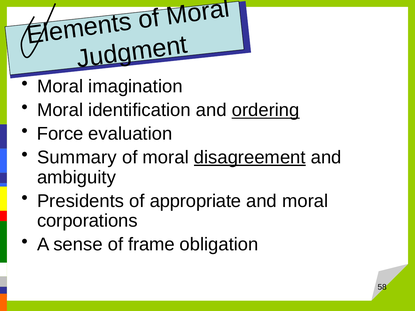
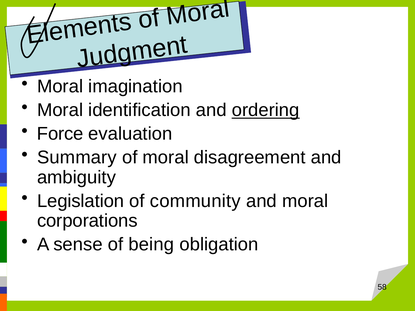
disagreement underline: present -> none (250, 158)
Presidents: Presidents -> Legislation (81, 201)
appropriate: appropriate -> community (195, 201)
frame: frame -> being (151, 245)
